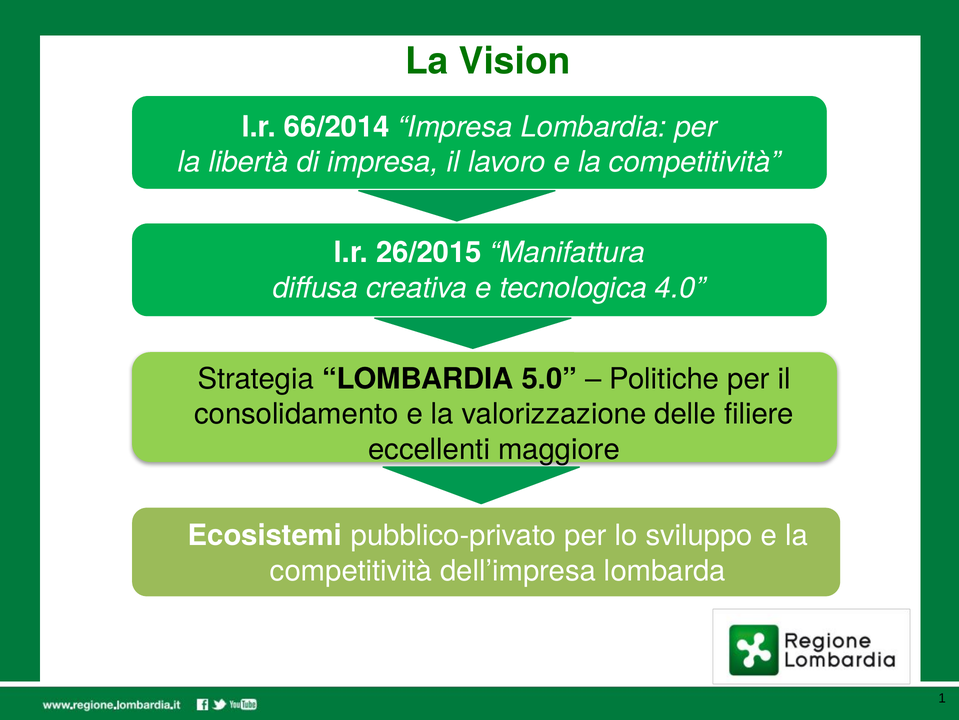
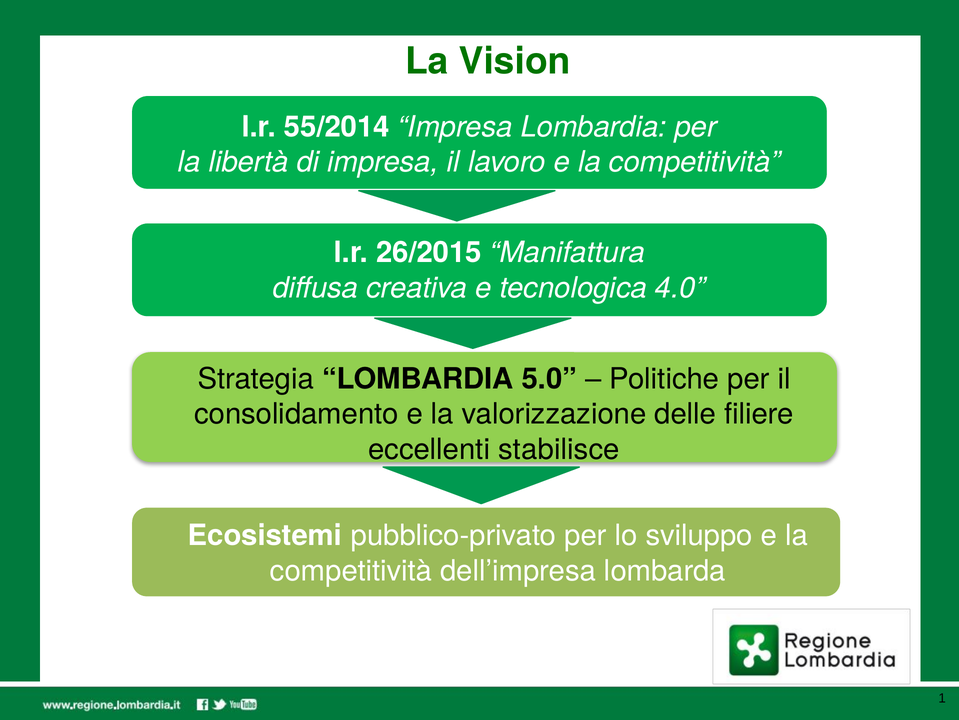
66/2014: 66/2014 -> 55/2014 (337, 127)
maggiore: maggiore -> stabilisce (559, 449)
